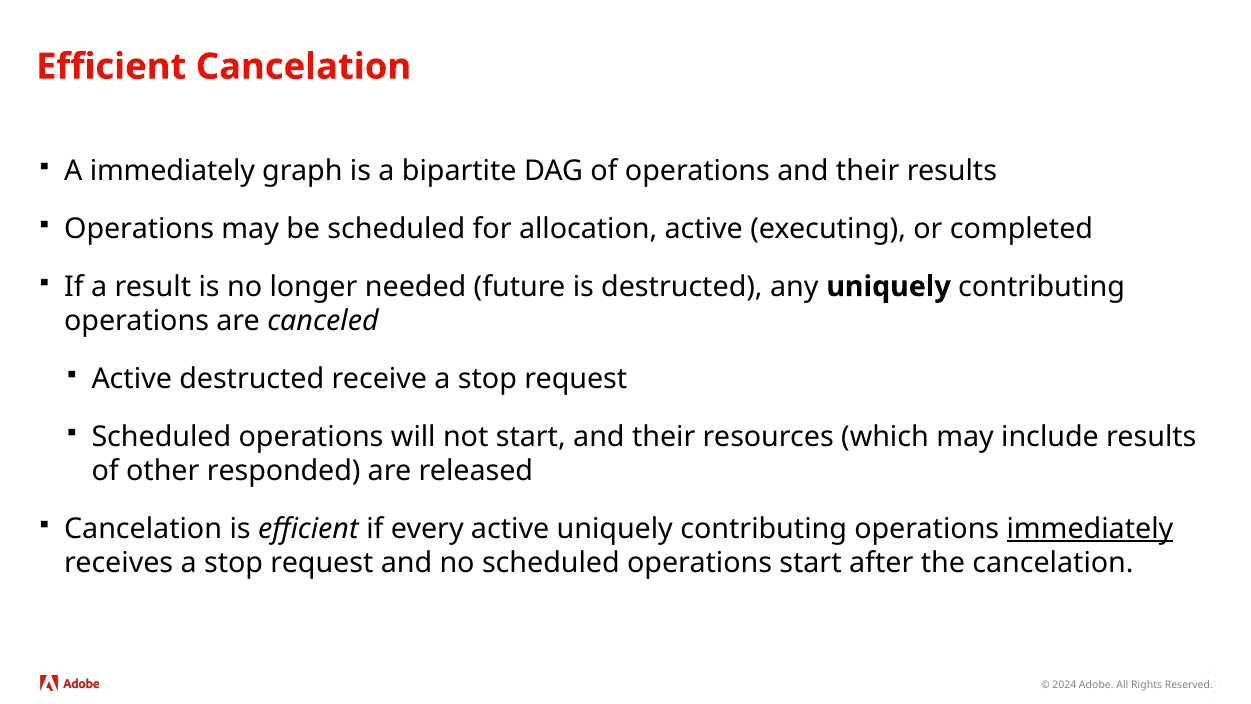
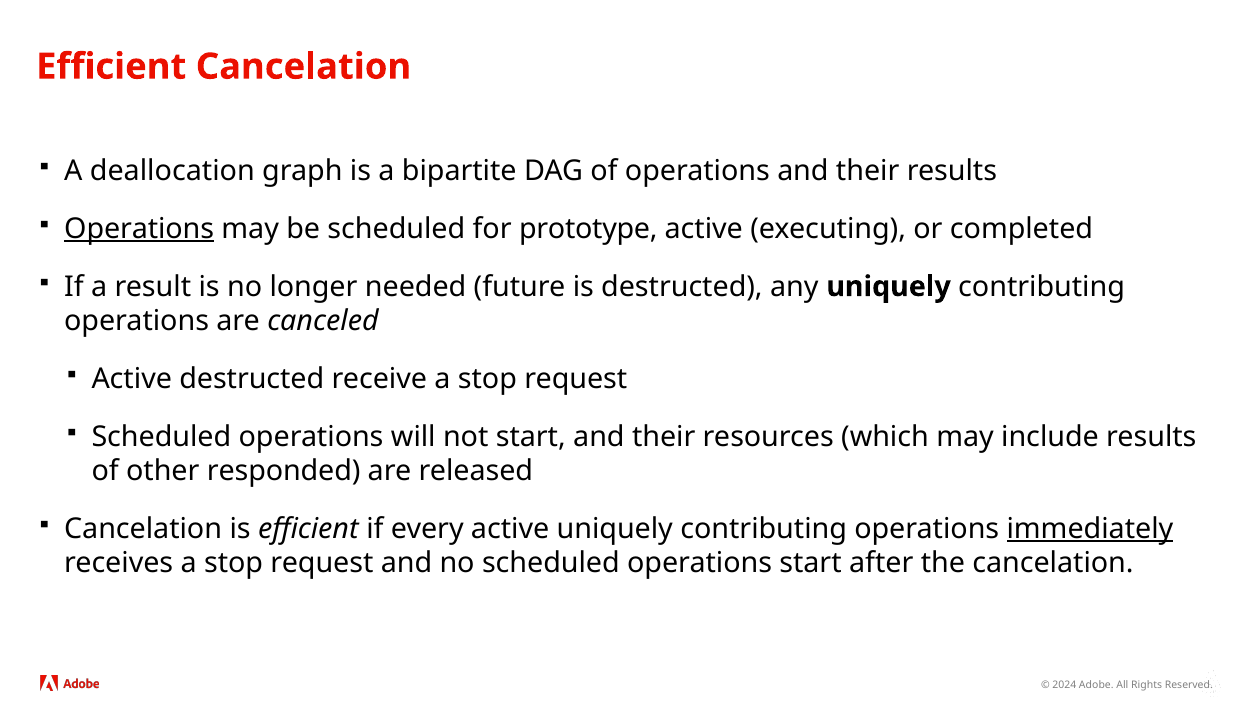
A immediately: immediately -> deallocation (172, 171)
Operations underline: none -> present (139, 229)
allocation: allocation -> prototype (588, 229)
